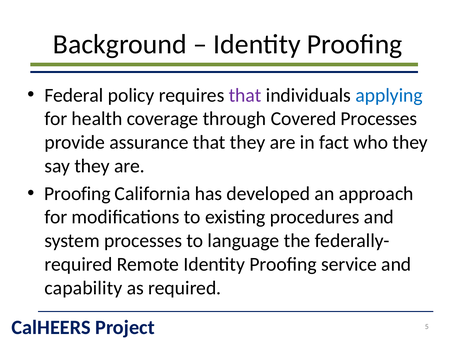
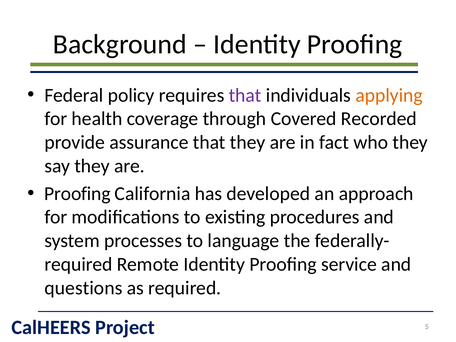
applying colour: blue -> orange (389, 95)
Covered Processes: Processes -> Recorded (379, 119)
capability: capability -> questions (83, 288)
